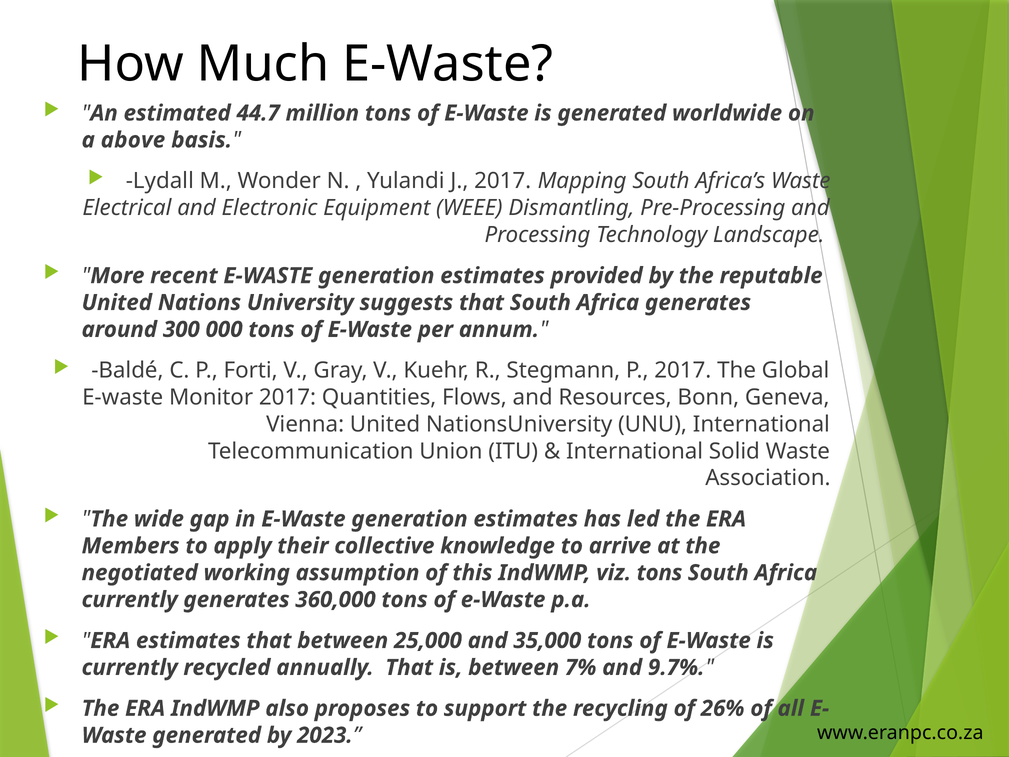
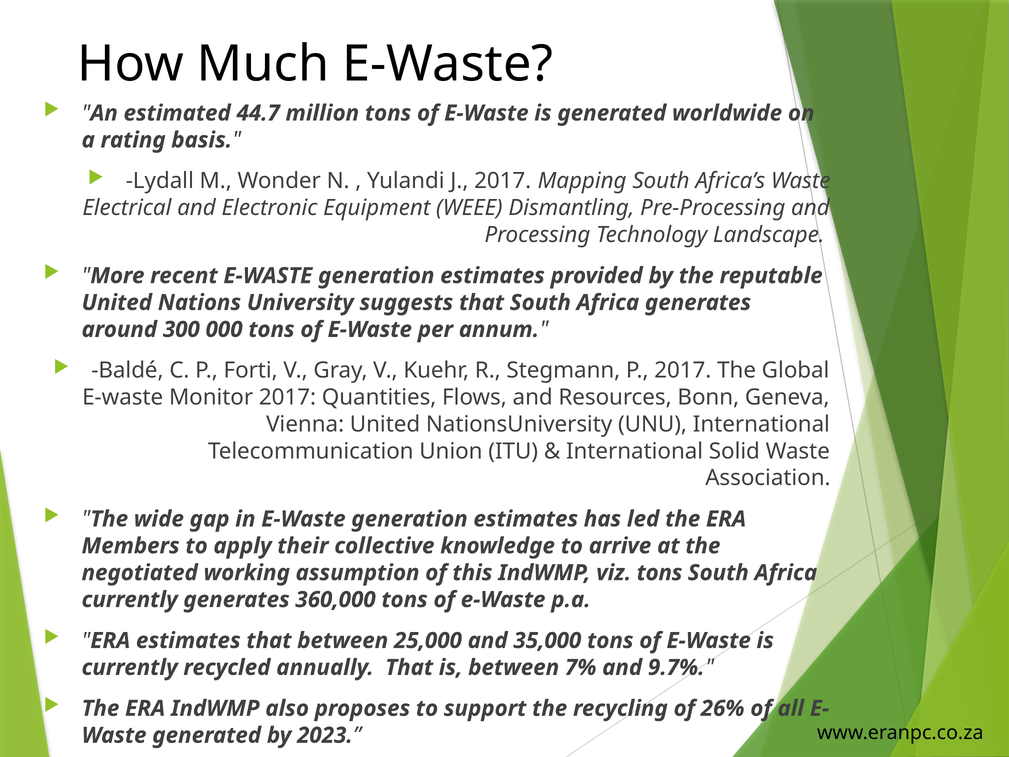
above: above -> rating (133, 140)
